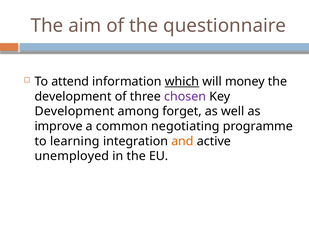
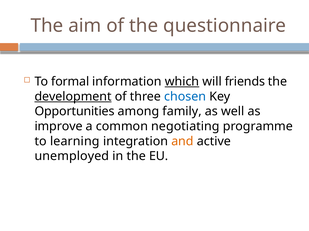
attend: attend -> formal (70, 82)
money: money -> friends (245, 82)
development underline: none -> present (73, 97)
chosen colour: purple -> blue (185, 97)
Development: Development -> Opportunities (75, 112)
forget: forget -> family (182, 112)
